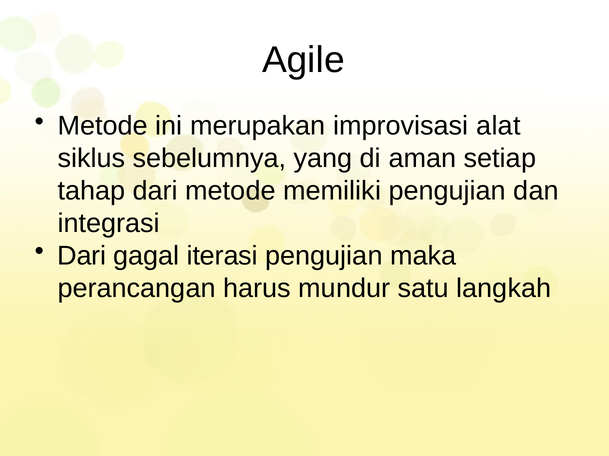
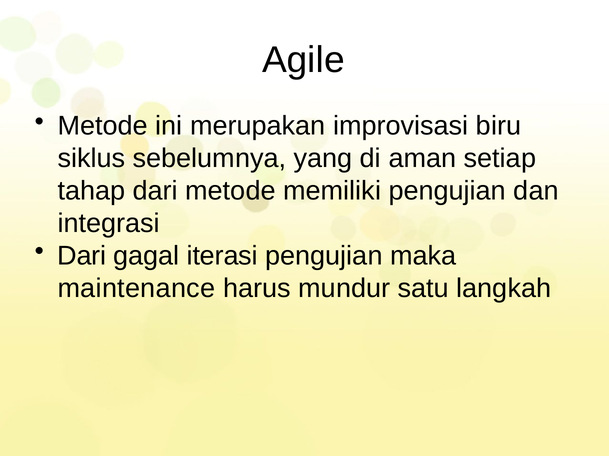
alat: alat -> biru (499, 126)
perancangan: perancangan -> maintenance (136, 289)
